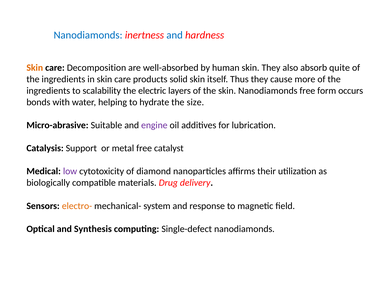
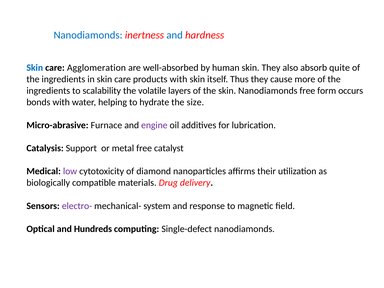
Skin colour: orange -> blue (35, 68)
Decomposition: Decomposition -> Agglomeration (96, 68)
products solid: solid -> with (179, 79)
electric: electric -> volatile (152, 91)
Suitable: Suitable -> Furnace (106, 125)
electro- colour: orange -> purple (77, 206)
Synthesis: Synthesis -> Hundreds (93, 229)
